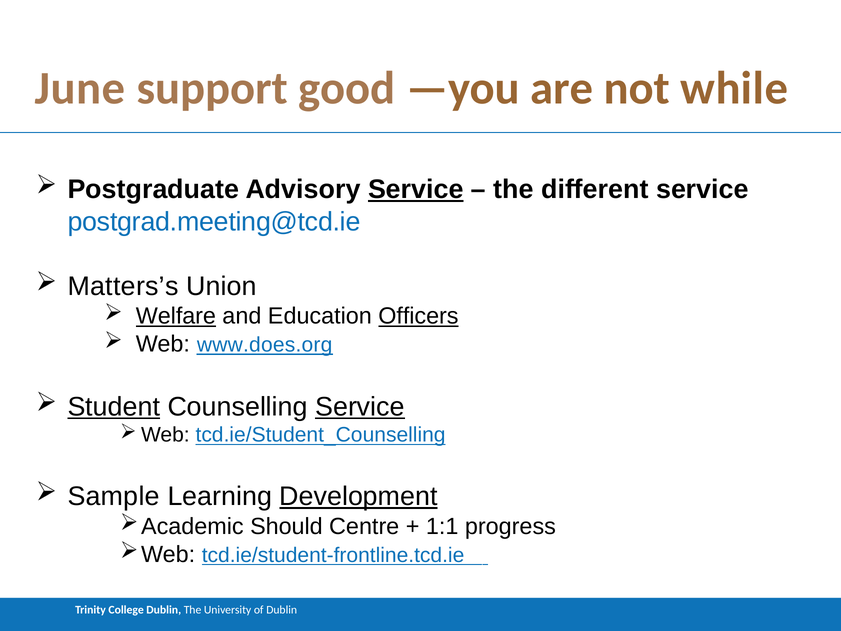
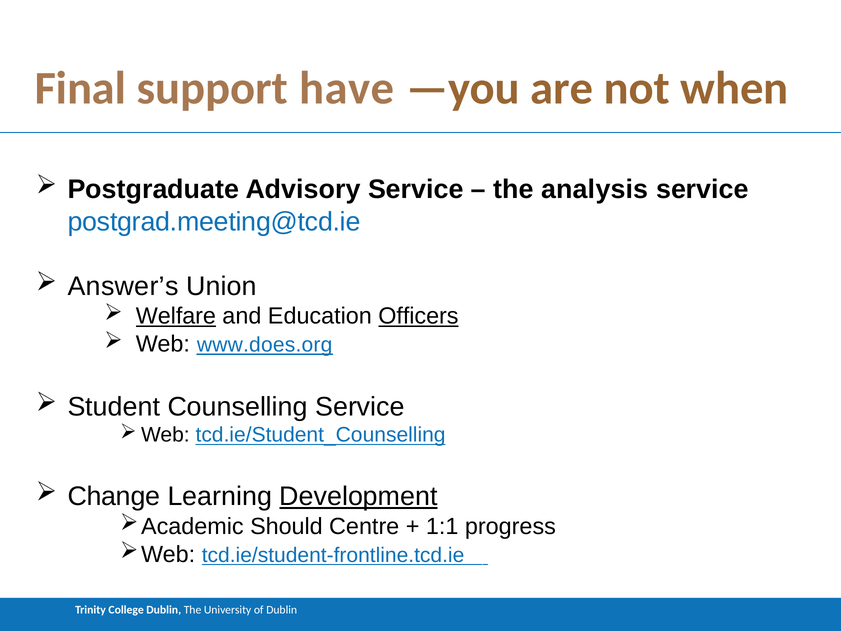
June: June -> Final (80, 88)
good: good -> have (347, 88)
while: while -> when (734, 88)
Service underline: present -> none (416, 189)
different: different -> analysis (595, 189)
Matters’s: Matters’s -> Answer’s (123, 286)
Student underline: present -> none (114, 407)
Service underline: present -> none (360, 407)
Sample: Sample -> Change (114, 496)
